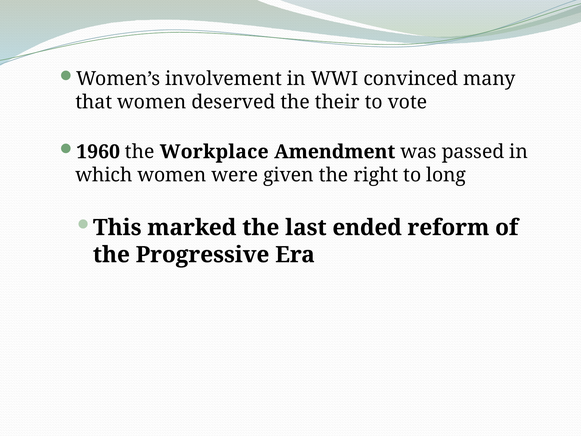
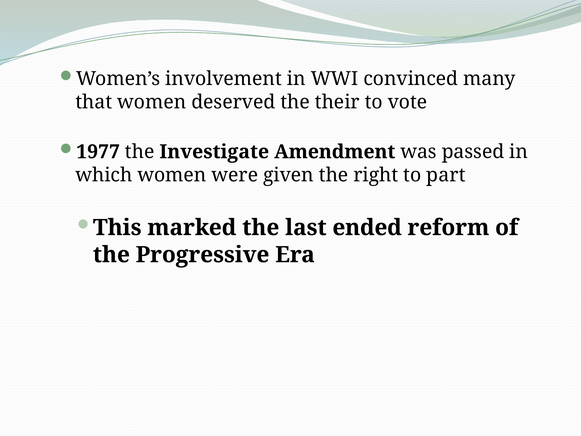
1960: 1960 -> 1977 (98, 152)
Workplace: Workplace -> Investigate (214, 152)
long: long -> part (446, 175)
